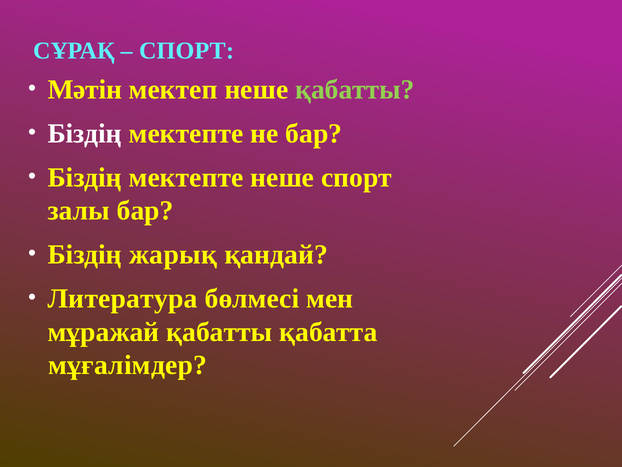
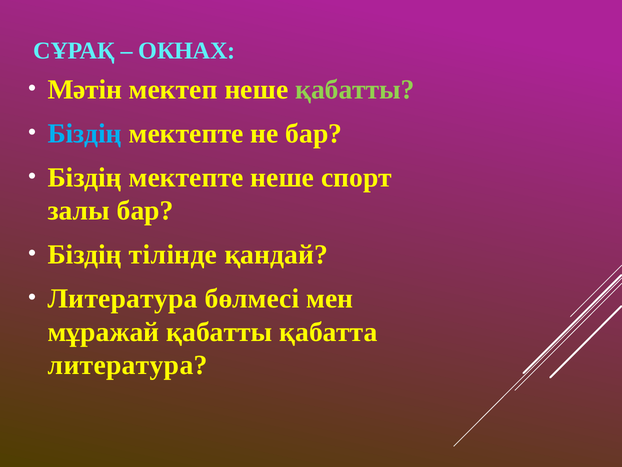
СПОРТ: СПОРТ -> ОКНАХ (187, 51)
Біздің colour: white -> light blue (85, 133)
жарық: жарық -> тілінде (173, 254)
мұғалімдер: мұғалімдер -> литература (128, 365)
